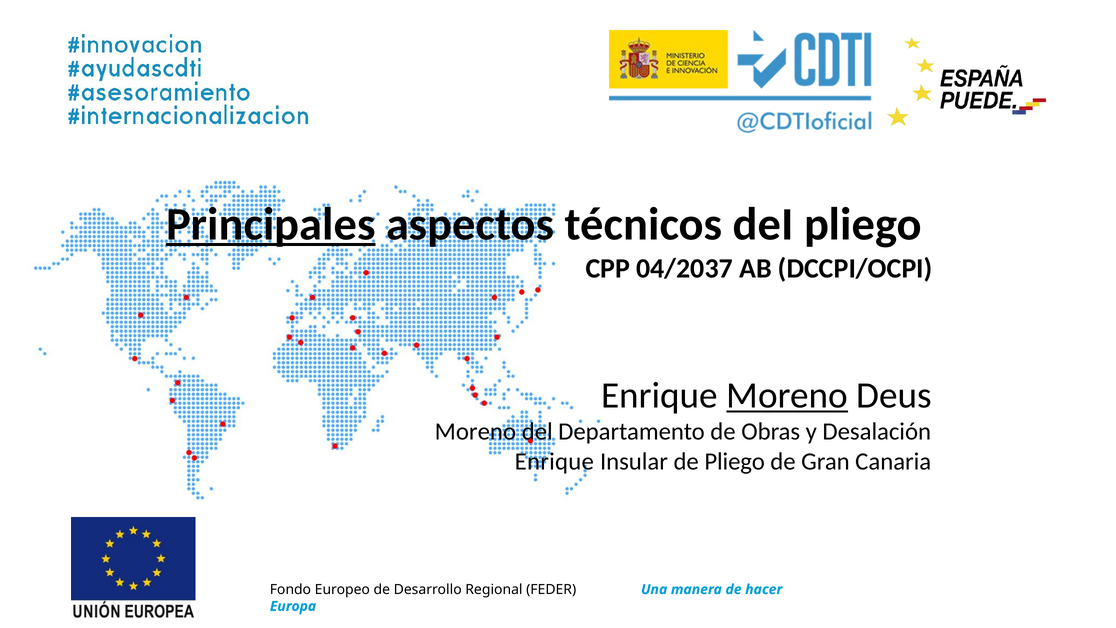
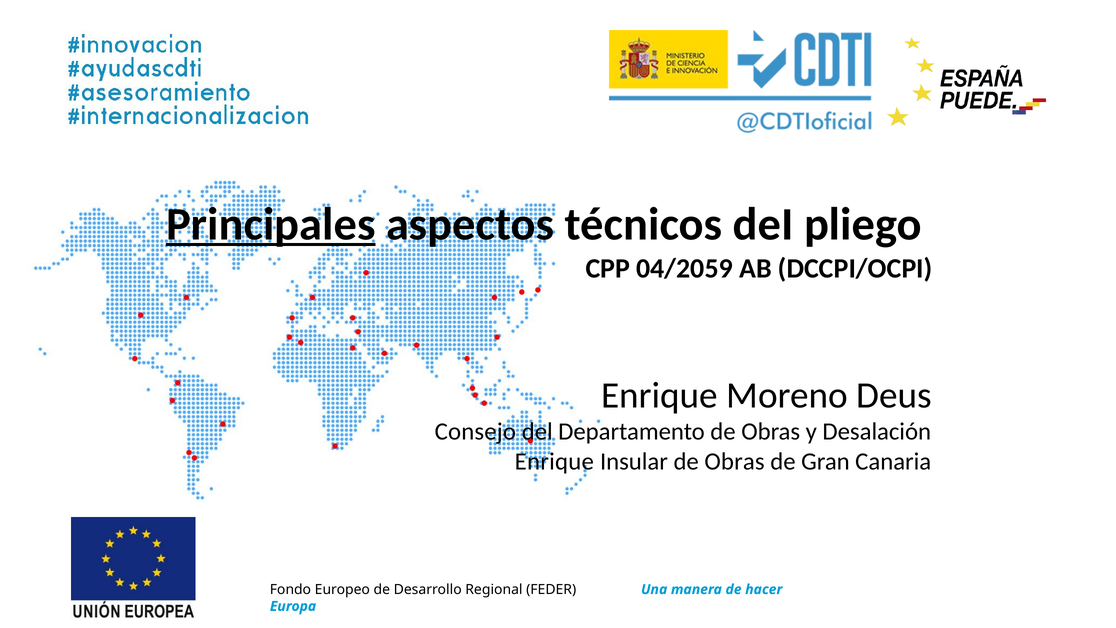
04/2037: 04/2037 -> 04/2059 (684, 268)
Moreno underline: present -> none (787, 395)
Moreno: Moreno -> Consejo (475, 432)
Insular de Pliego: Pliego -> Obras (735, 461)
